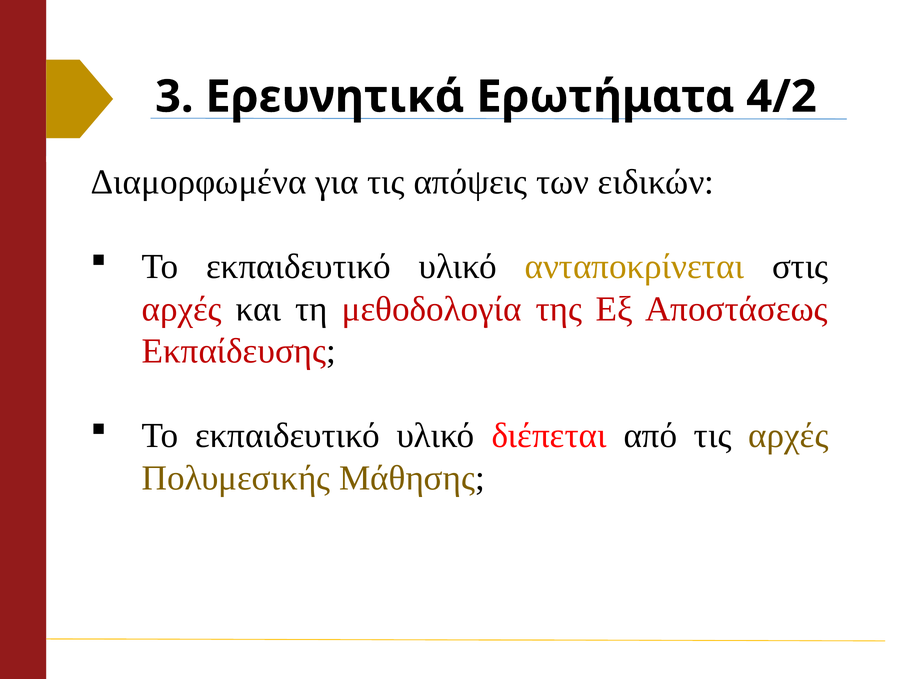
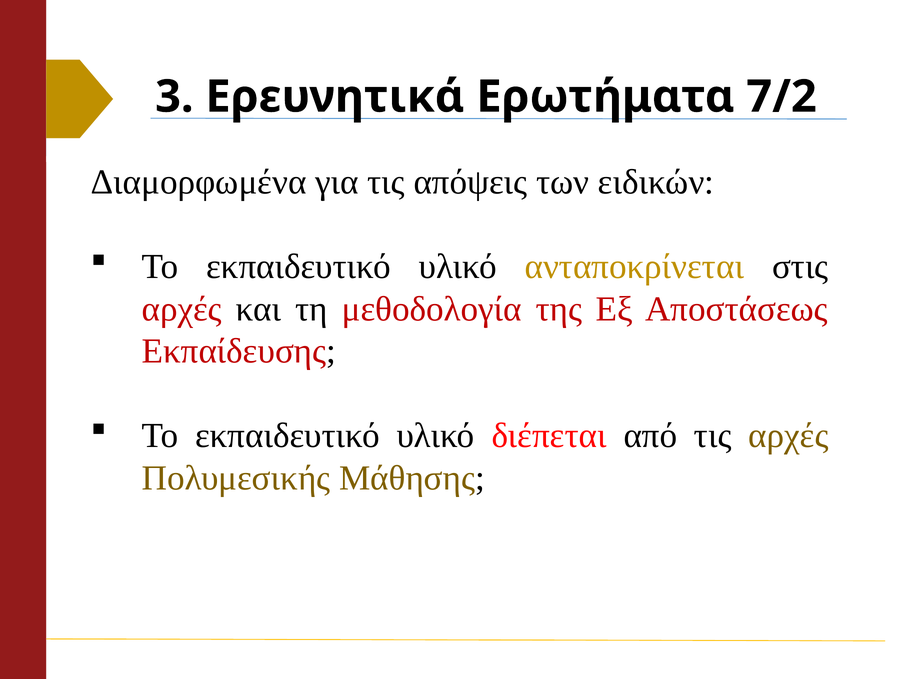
4/2: 4/2 -> 7/2 (782, 97)
